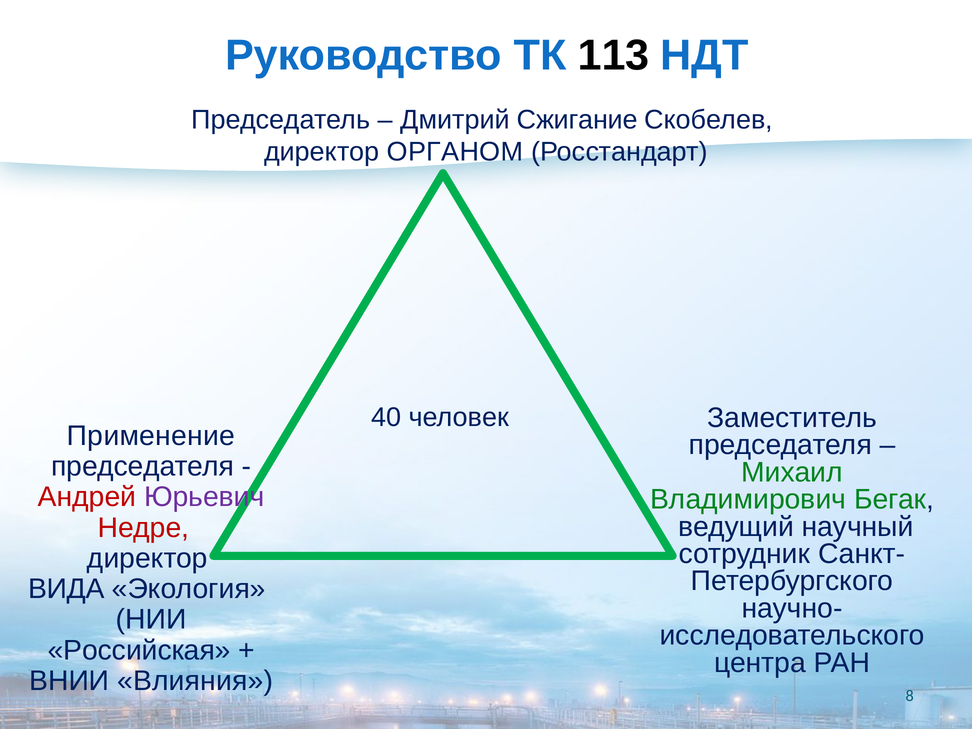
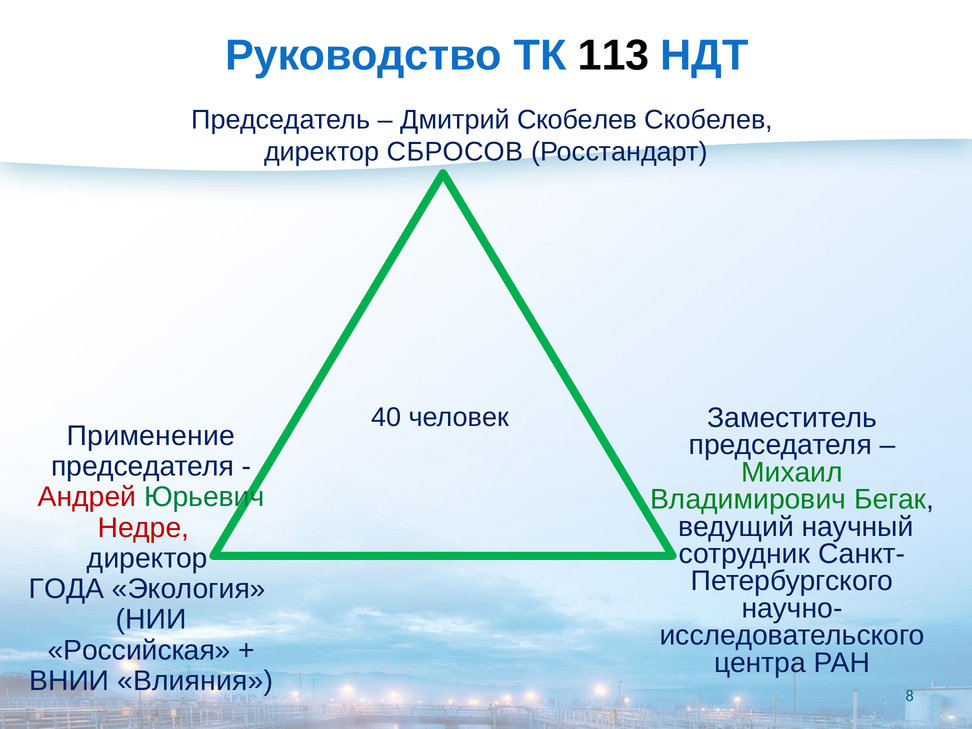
Дмитрий Сжигание: Сжигание -> Скобелев (577, 120)
ОРГАНОМ: ОРГАНОМ -> СБРОСОВ (455, 152)
Юрьевич colour: purple -> green (204, 497)
ВИДА: ВИДА -> ГОДА (66, 589)
